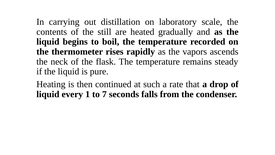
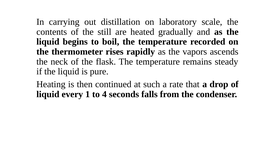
7: 7 -> 4 (104, 94)
